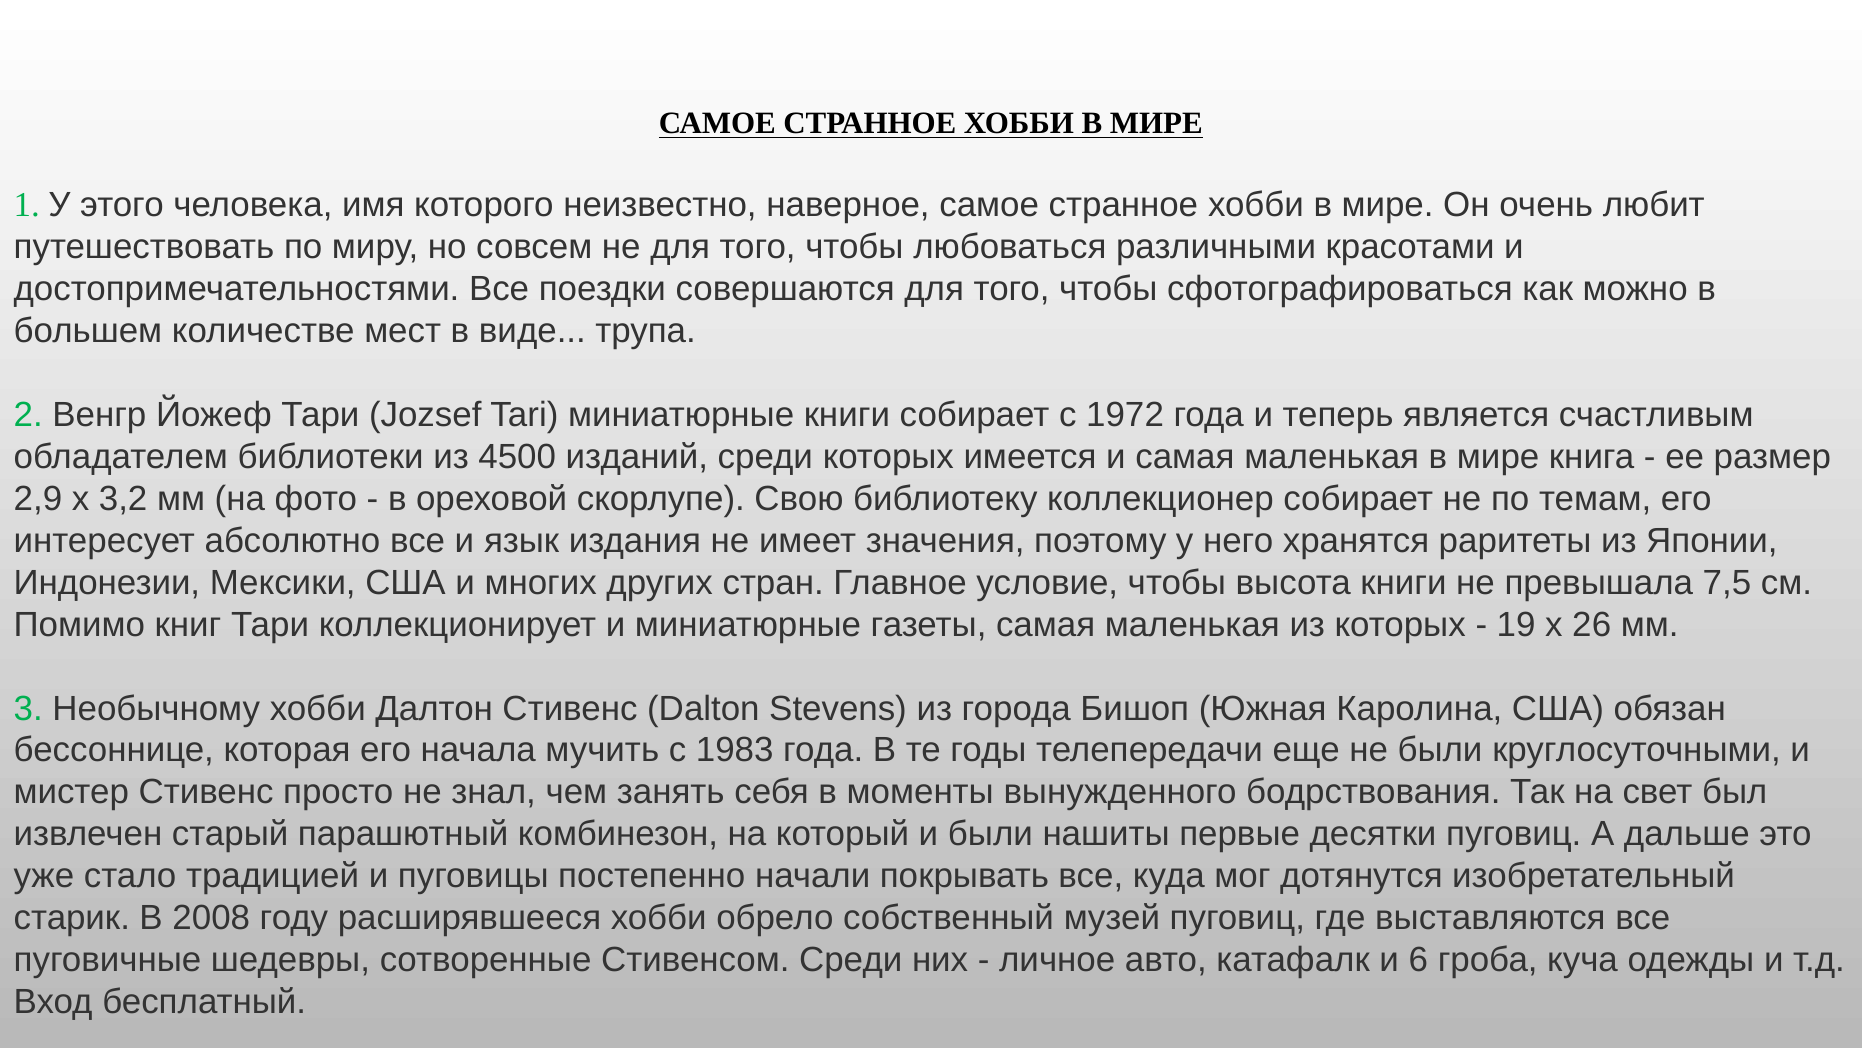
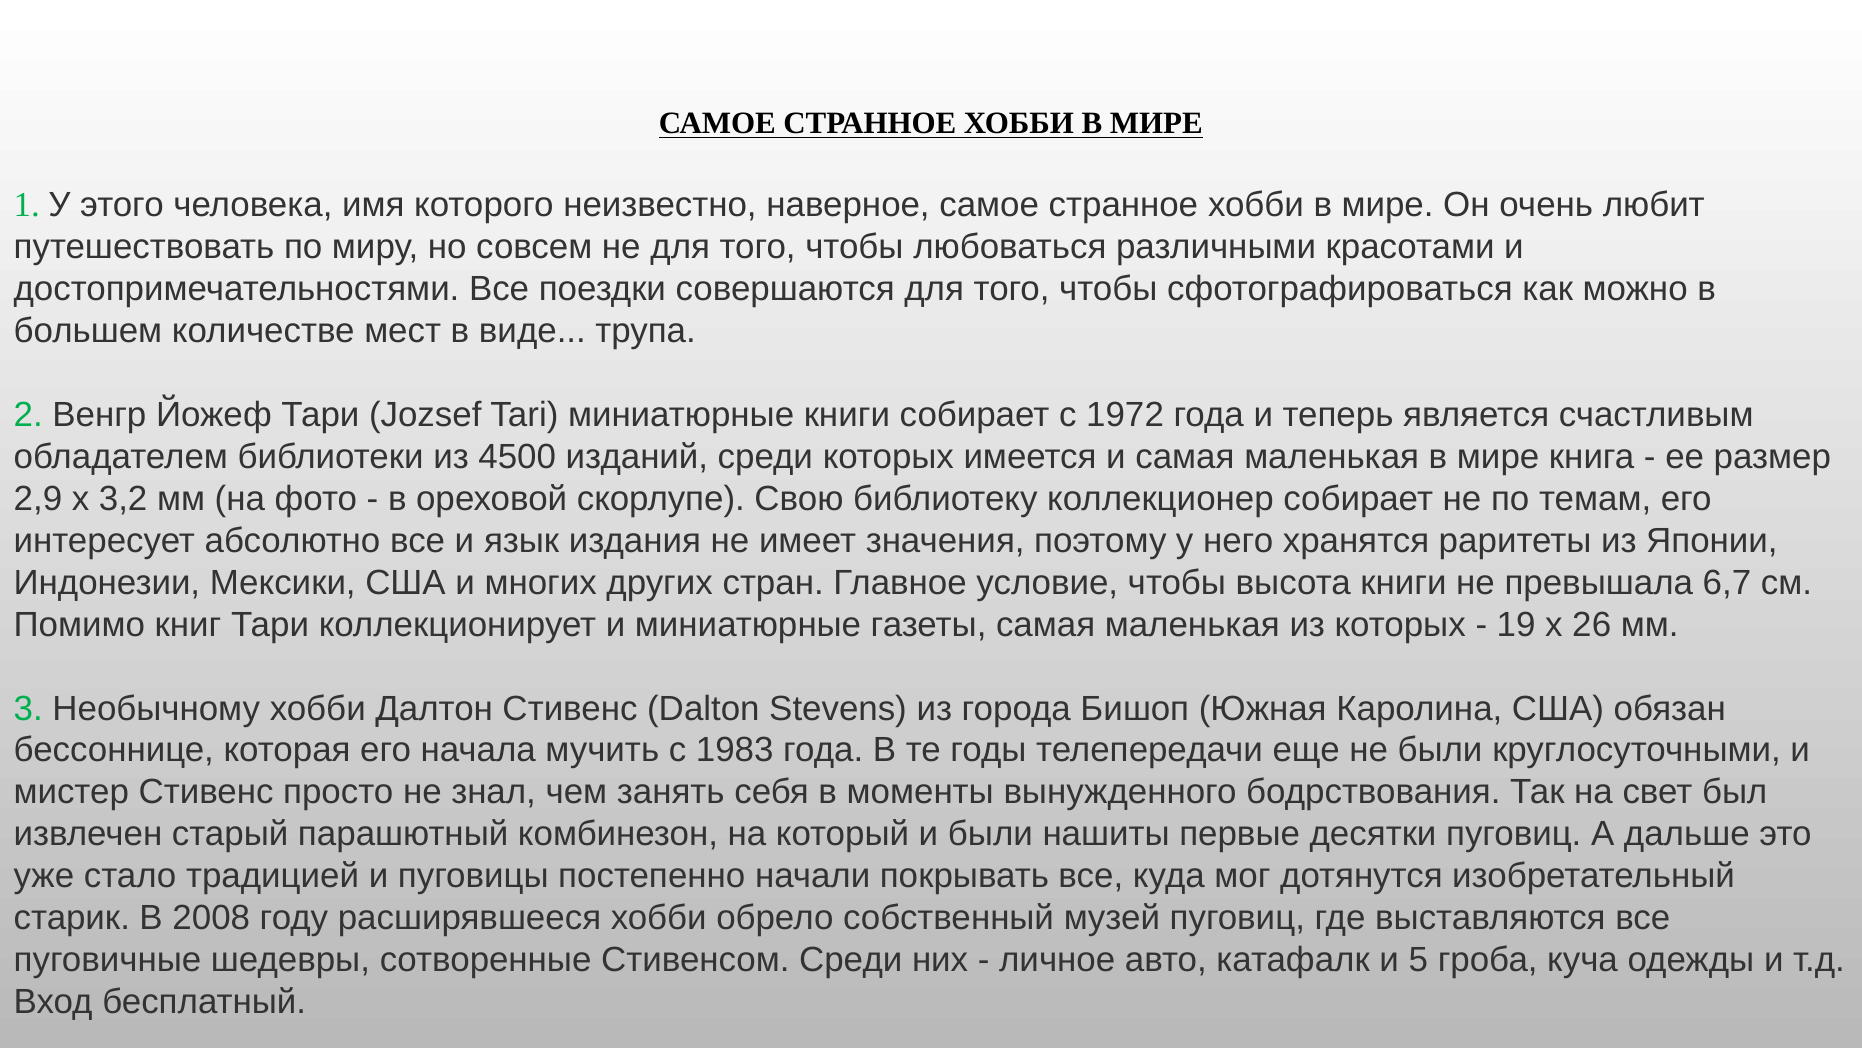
7,5: 7,5 -> 6,7 (1727, 582)
6: 6 -> 5 (1418, 959)
